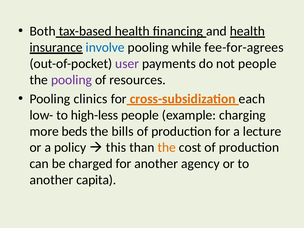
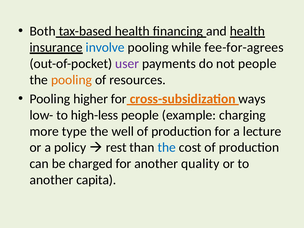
pooling colour: purple -> orange (72, 80)
clinics: clinics -> higher (91, 99)
each: each -> ways (252, 99)
beds: beds -> type (74, 131)
bills: bills -> well (123, 131)
this: this -> rest (116, 148)
the colour: orange -> blue (167, 148)
agency: agency -> quality (200, 164)
